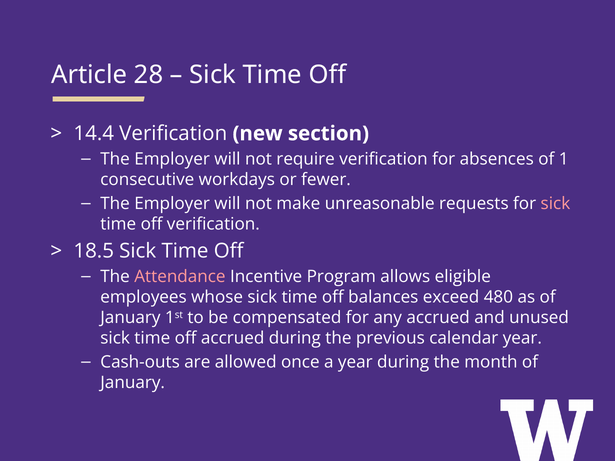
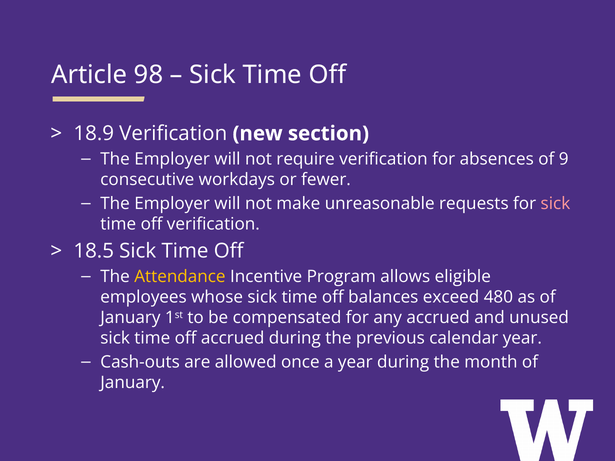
28: 28 -> 98 (149, 75)
14.4: 14.4 -> 18.9 (94, 134)
1: 1 -> 9 (564, 159)
Attendance colour: pink -> yellow (180, 277)
